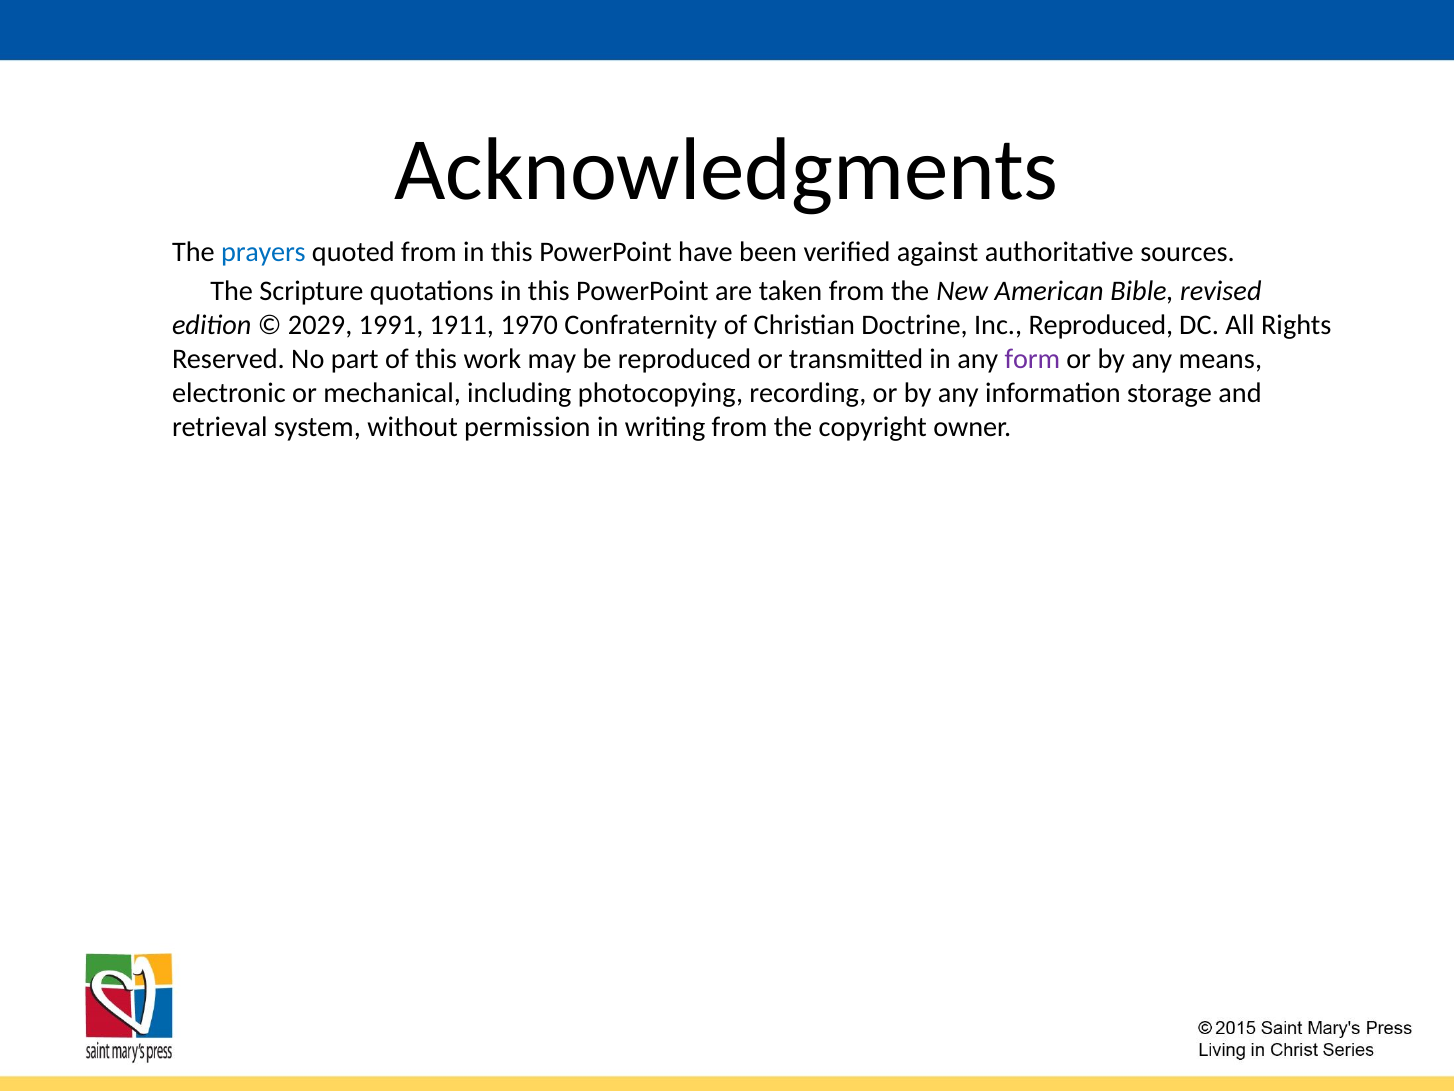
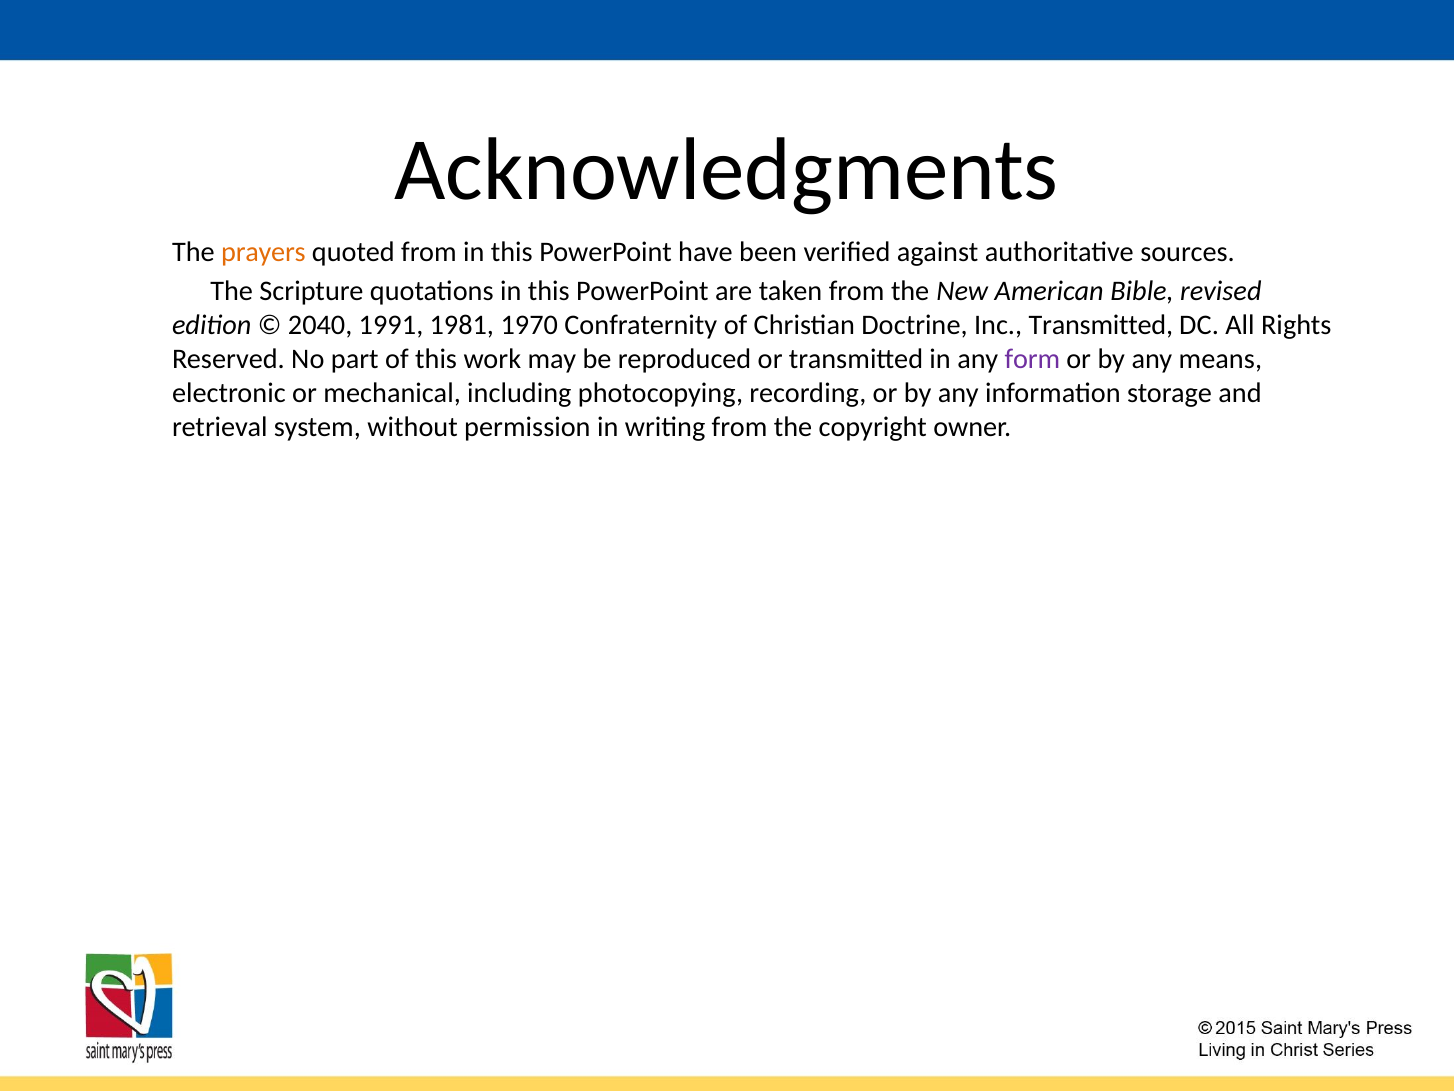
prayers colour: blue -> orange (263, 252)
2029: 2029 -> 2040 (320, 325)
1911: 1911 -> 1981 (462, 325)
Inc Reproduced: Reproduced -> Transmitted (1101, 325)
